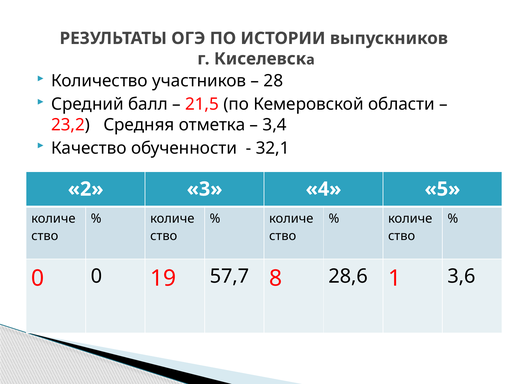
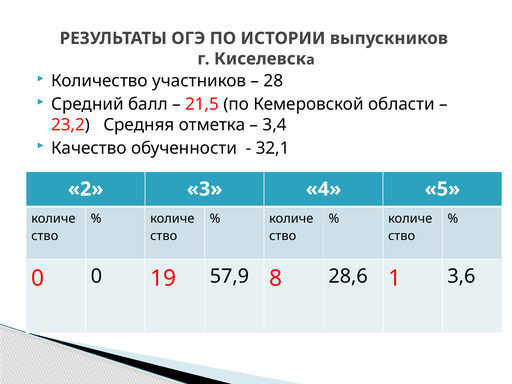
57,7: 57,7 -> 57,9 (229, 276)
